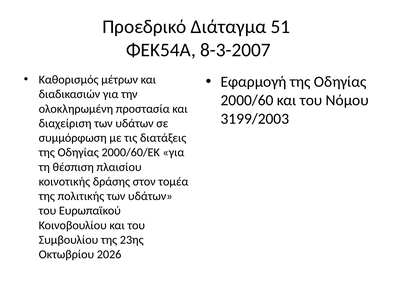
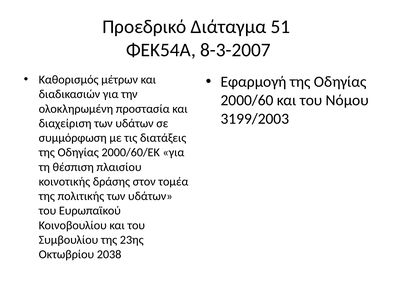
2026: 2026 -> 2038 (109, 254)
